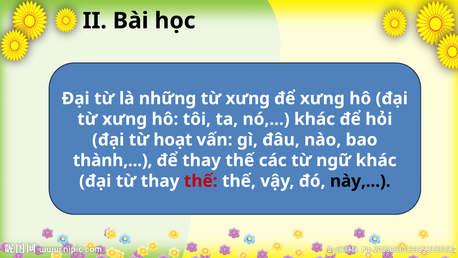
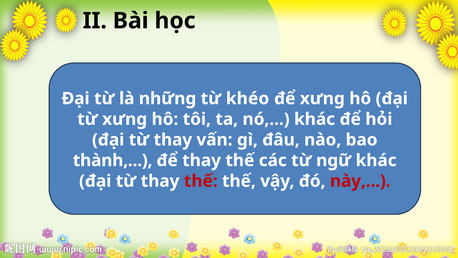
những từ xưng: xưng -> khéo (248, 98)
hoạt: hoạt -> thay (173, 140)
này colour: black -> red (360, 181)
